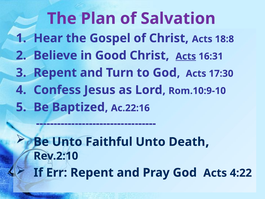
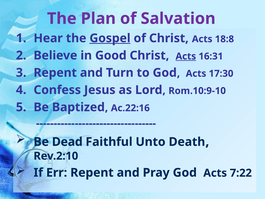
Gospel underline: none -> present (110, 38)
Be Unto: Unto -> Dead (67, 142)
4:22: 4:22 -> 7:22 (241, 173)
